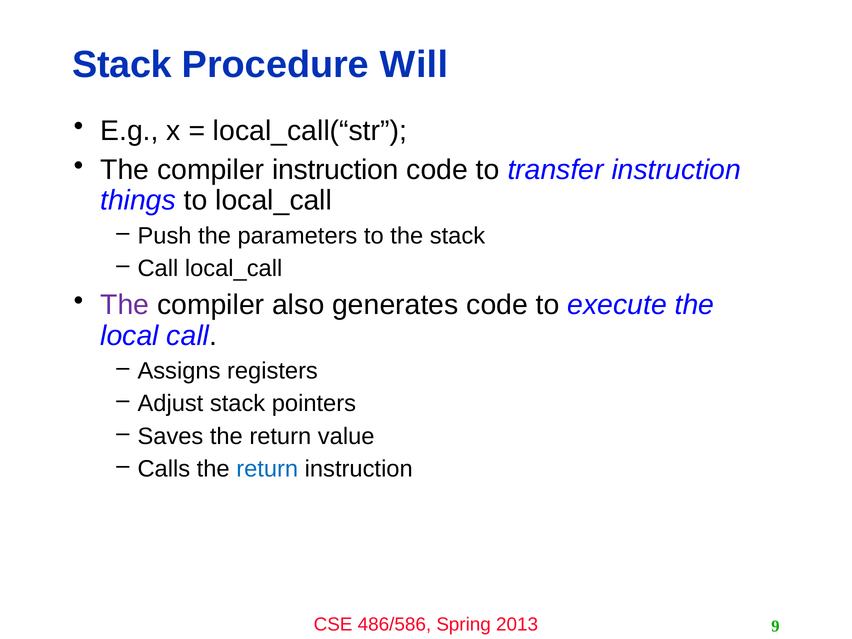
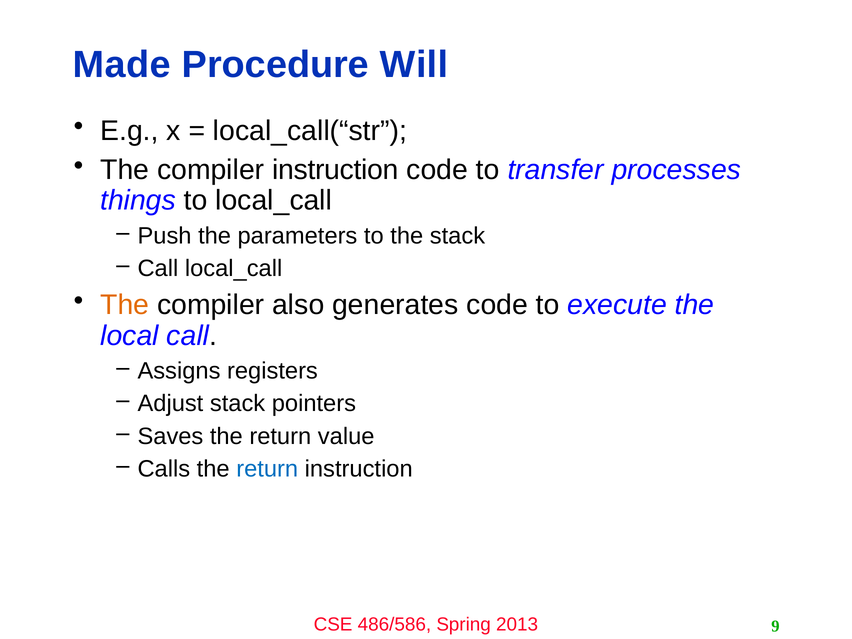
Stack: Stack -> Made (122, 65)
transfer instruction: instruction -> processes (676, 170)
The colour: purple -> orange (125, 305)
